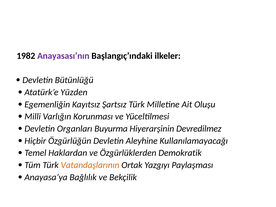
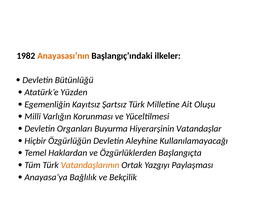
Anayasası’nın colour: purple -> orange (63, 56)
Devredilmez: Devredilmez -> Vatandaşlar (199, 129)
Demokratik: Demokratik -> Başlangıçta (180, 153)
